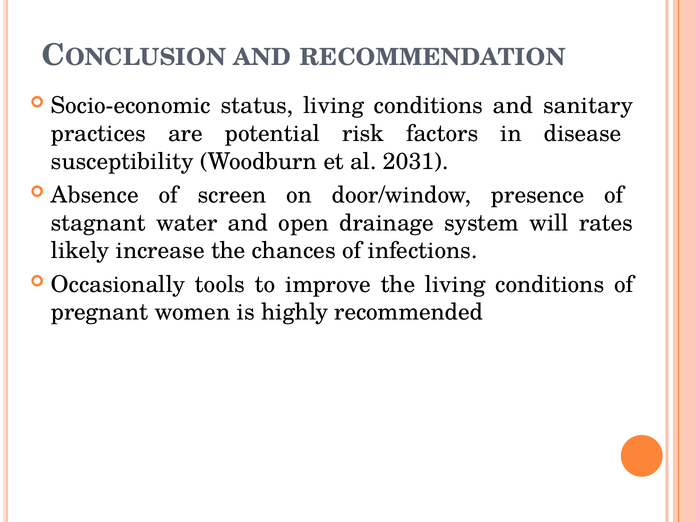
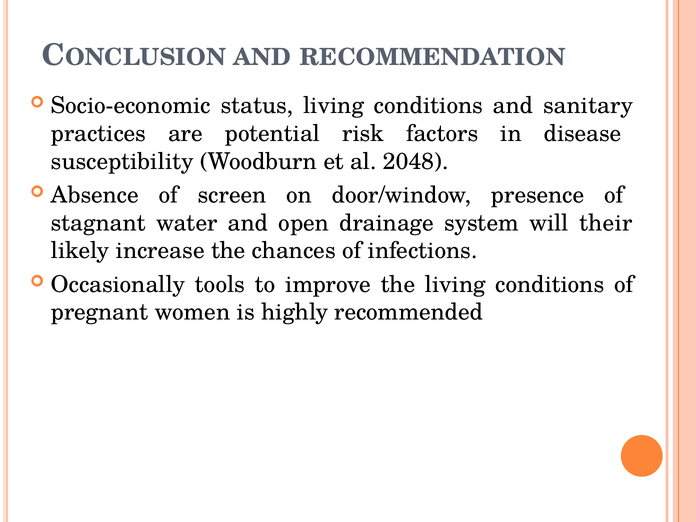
2031: 2031 -> 2048 (416, 161)
rates: rates -> their (606, 223)
